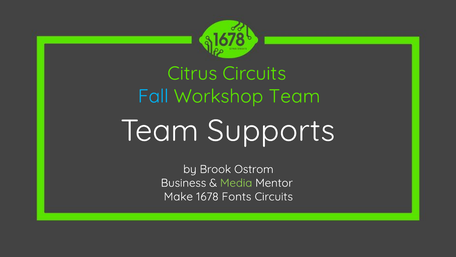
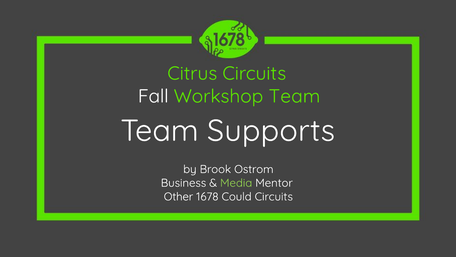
Fall colour: light blue -> white (153, 96)
Make: Make -> Other (178, 196)
Fonts: Fonts -> Could (237, 196)
